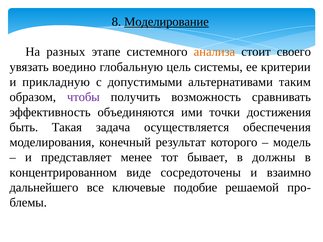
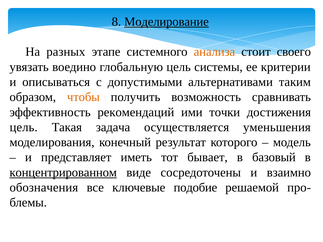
прикладную: прикладную -> описываться (56, 82)
чтобы colour: purple -> orange (83, 97)
объединяются: объединяются -> рекомендаций (136, 112)
быть: быть -> цель (24, 127)
обеспечения: обеспечения -> уменьшения (277, 127)
менее: менее -> иметь (136, 157)
должны: должны -> базовый (274, 157)
концентрированном underline: none -> present (63, 173)
дальнейшего: дальнейшего -> обозначения (44, 188)
